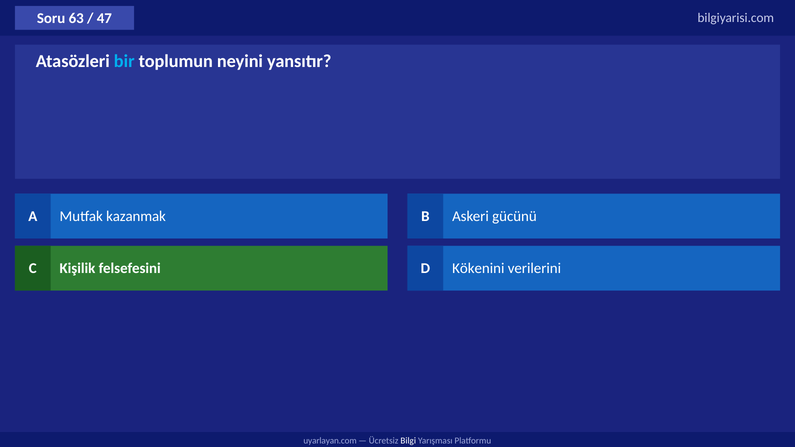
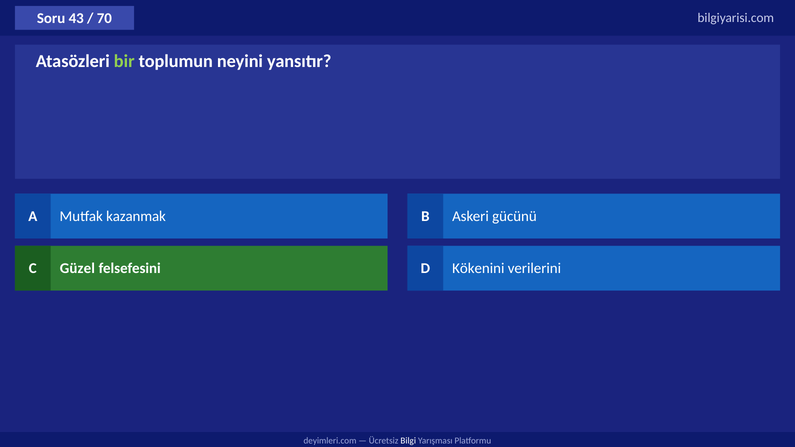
63: 63 -> 43 (76, 18)
47: 47 -> 70 (104, 18)
bir colour: light blue -> light green (124, 61)
Kişilik: Kişilik -> Güzel (77, 268)
uyarlayan.com: uyarlayan.com -> deyimleri.com (330, 441)
